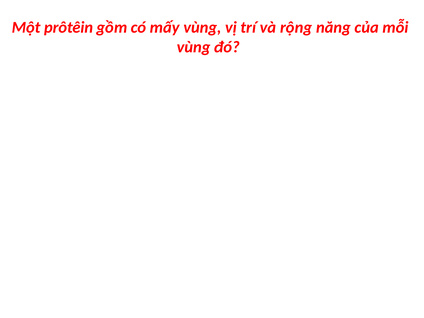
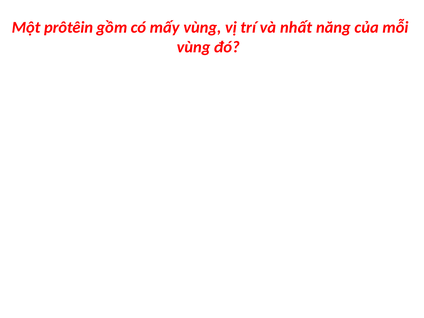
rộng: rộng -> nhất (296, 27)
